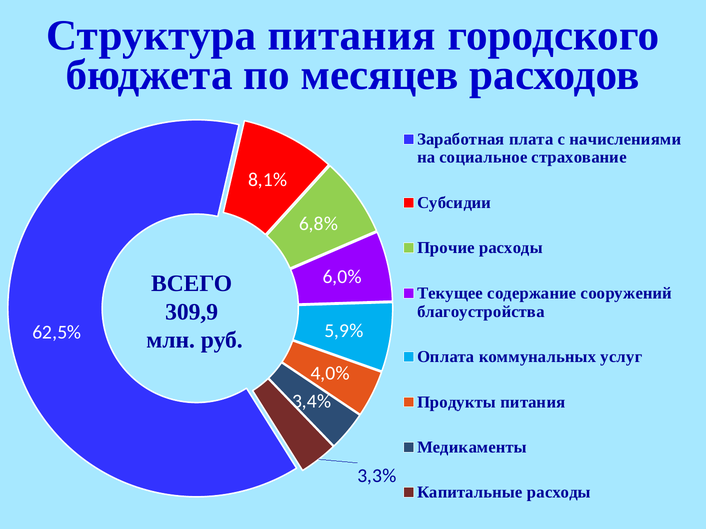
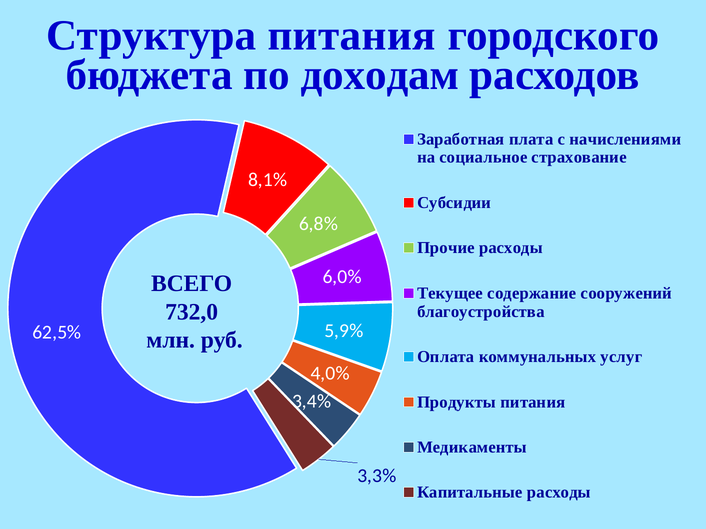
месяцев: месяцев -> доходам (380, 75)
309,9: 309,9 -> 732,0 (192, 312)
